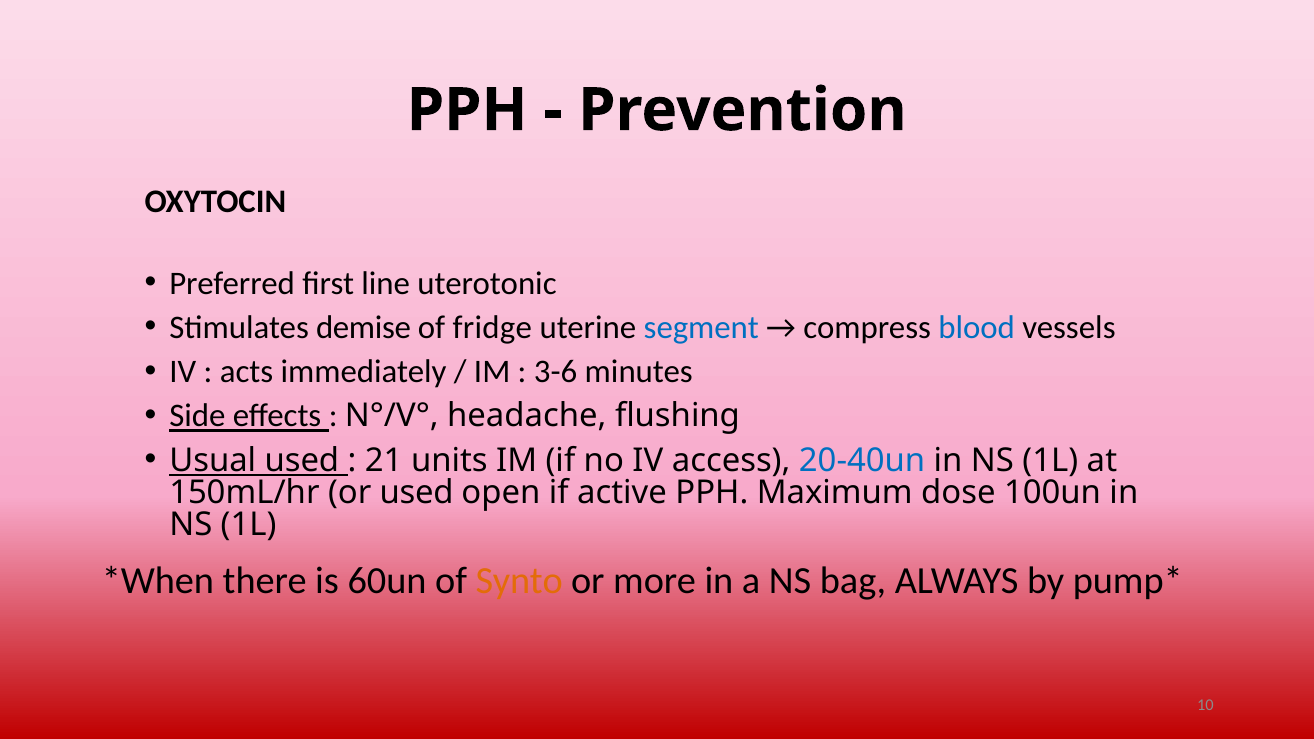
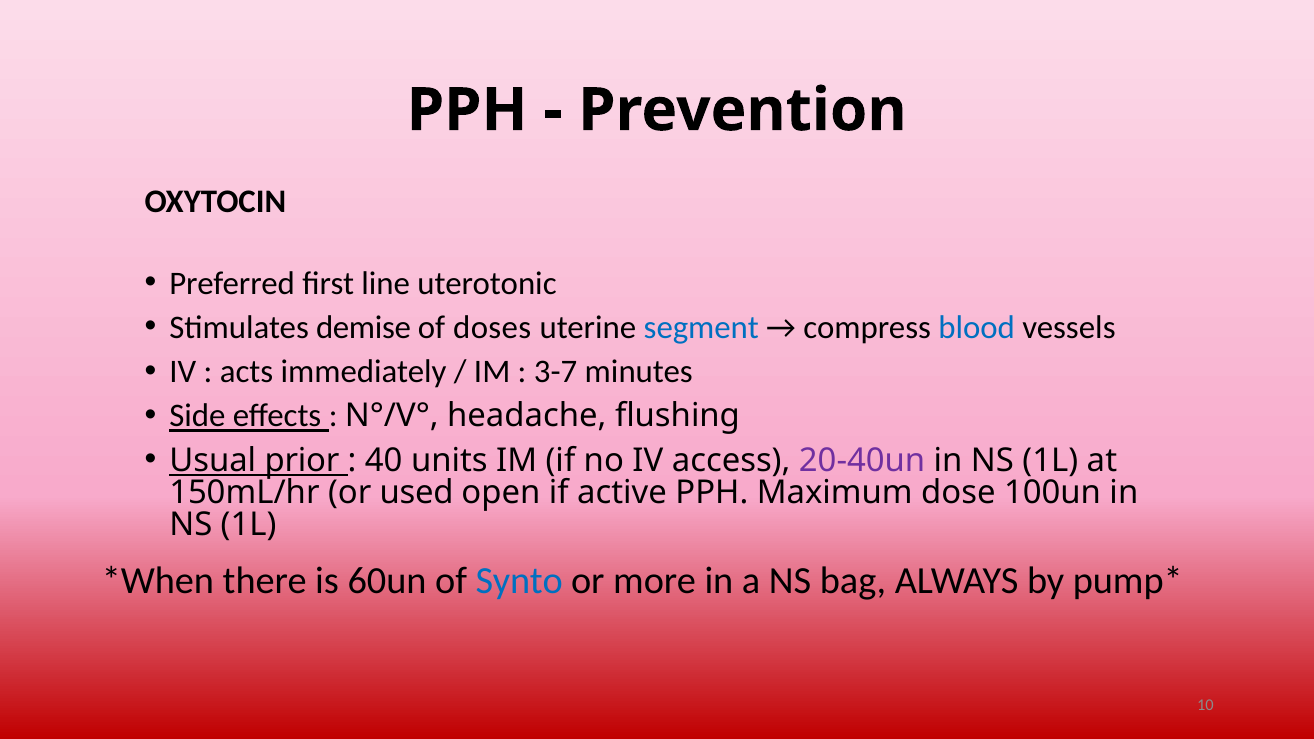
fridge: fridge -> doses (492, 328)
3-6: 3-6 -> 3-7 (556, 372)
Usual used: used -> prior (302, 460)
21: 21 -> 40 (384, 460)
20-40un colour: blue -> purple (862, 460)
Synto colour: orange -> blue (519, 581)
